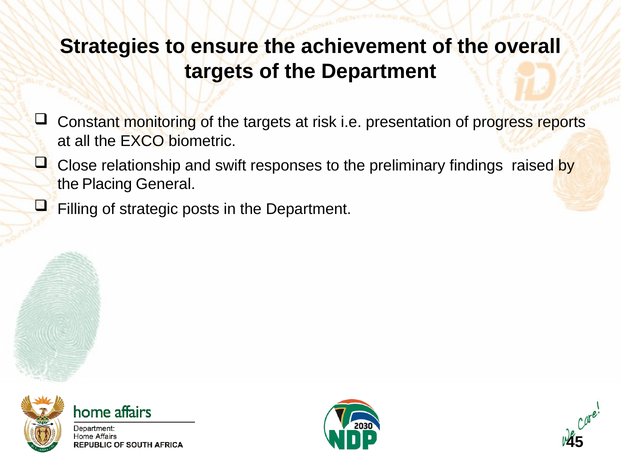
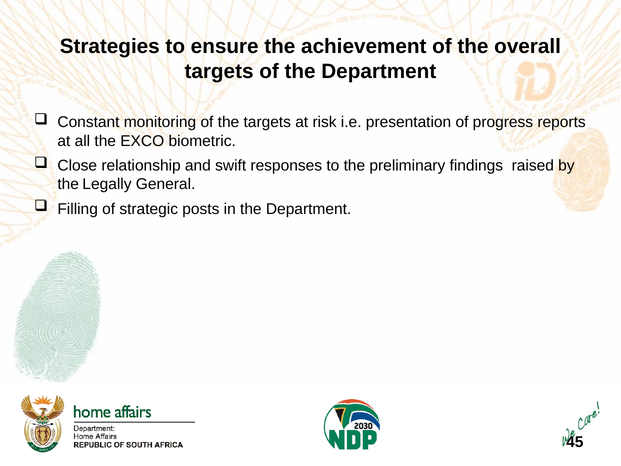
Placing: Placing -> Legally (107, 184)
